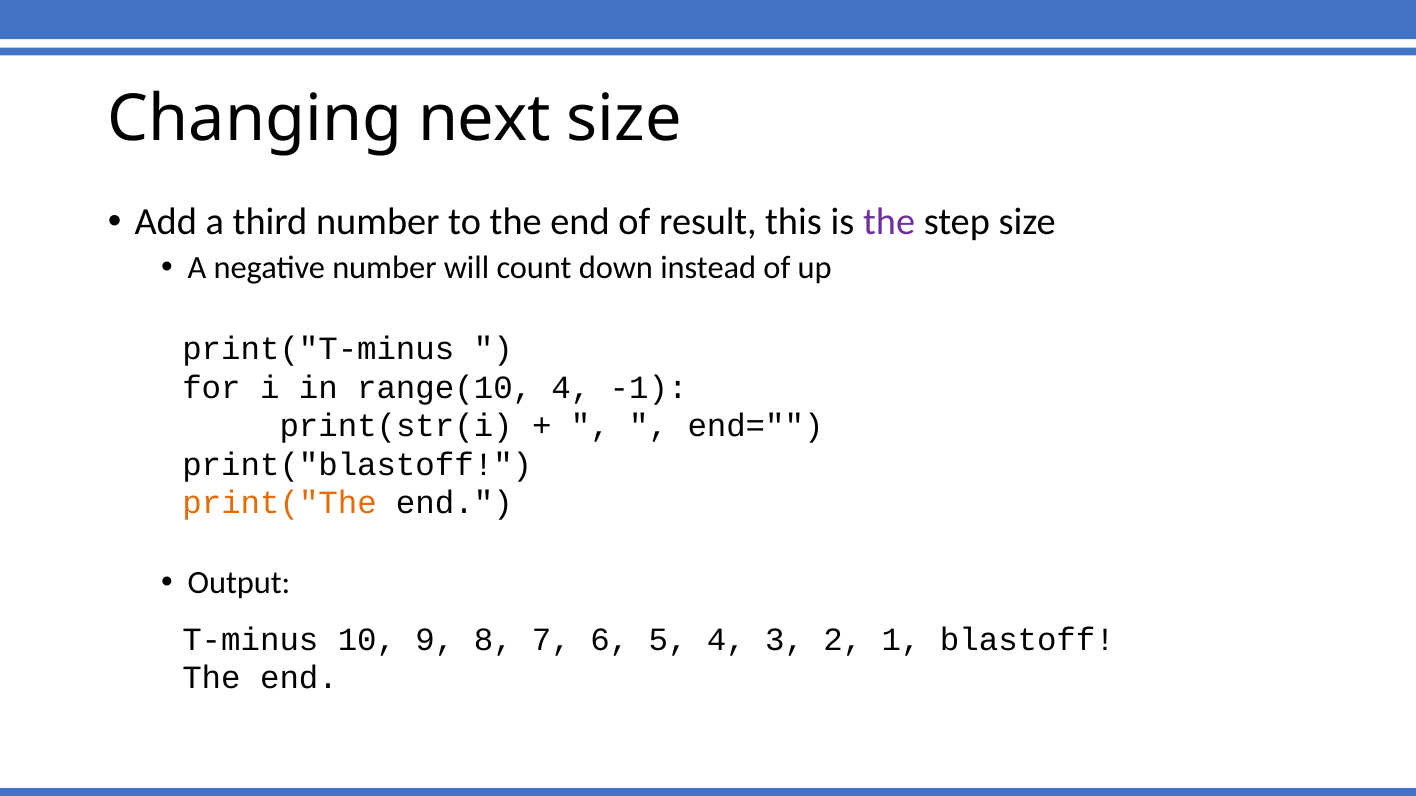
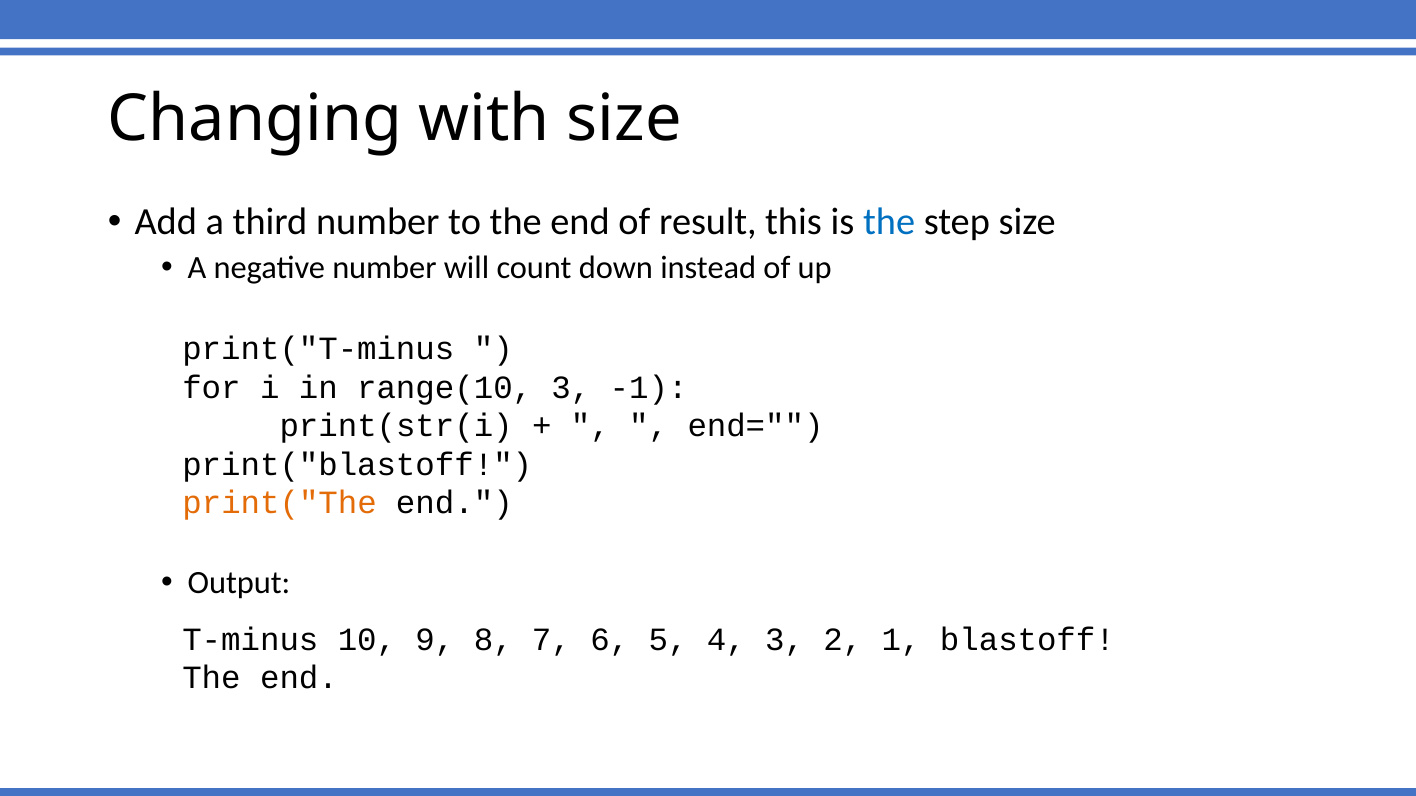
next: next -> with (484, 119)
the colour: purple -> blue (889, 222)
range(10 4: 4 -> 3 (571, 388)
